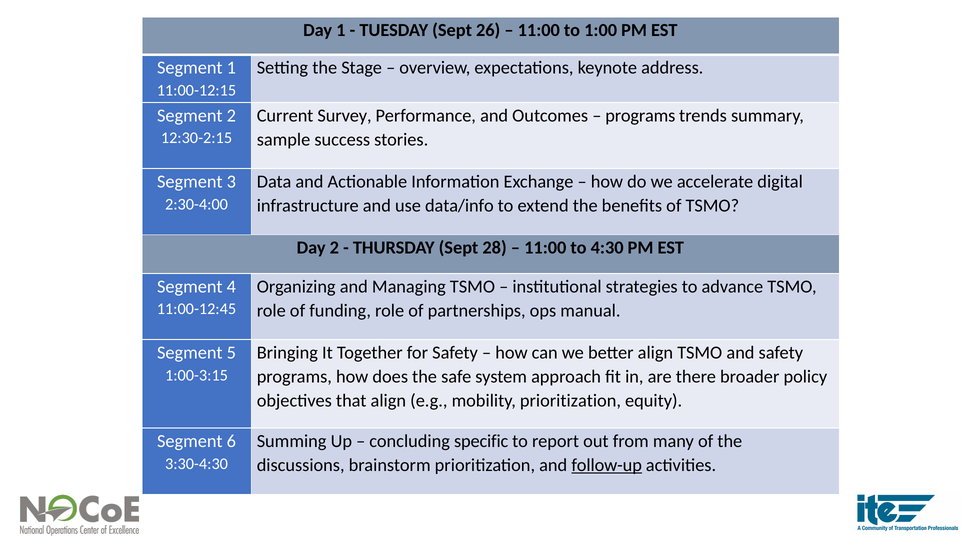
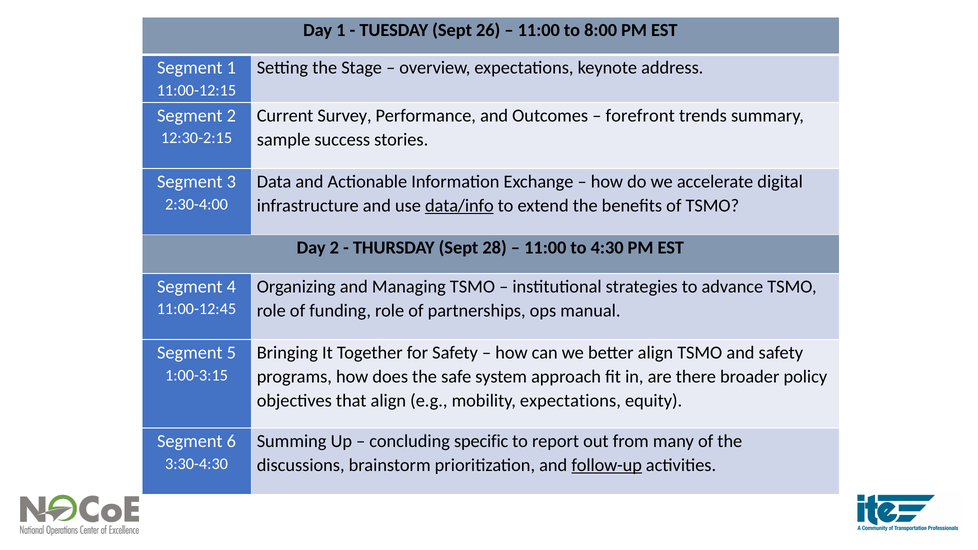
1:00: 1:00 -> 8:00 (601, 30)
programs: programs -> forefront (640, 116)
data/info underline: none -> present (459, 206)
mobility prioritization: prioritization -> expectations (570, 401)
